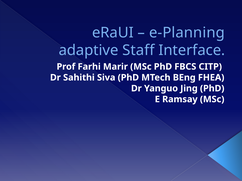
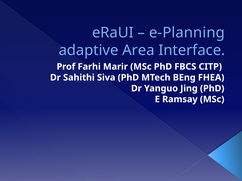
Staff: Staff -> Area (138, 50)
